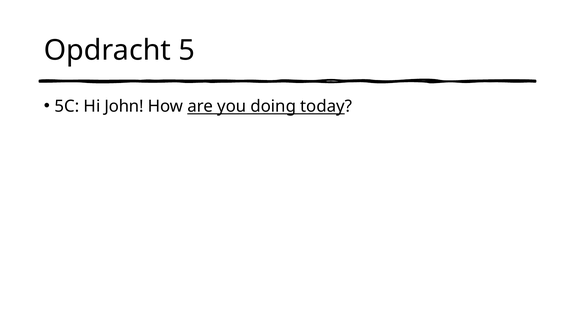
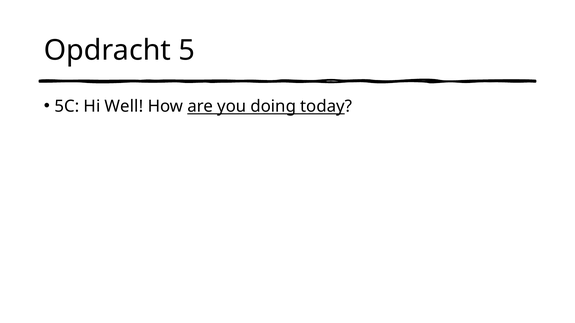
John: John -> Well (124, 106)
